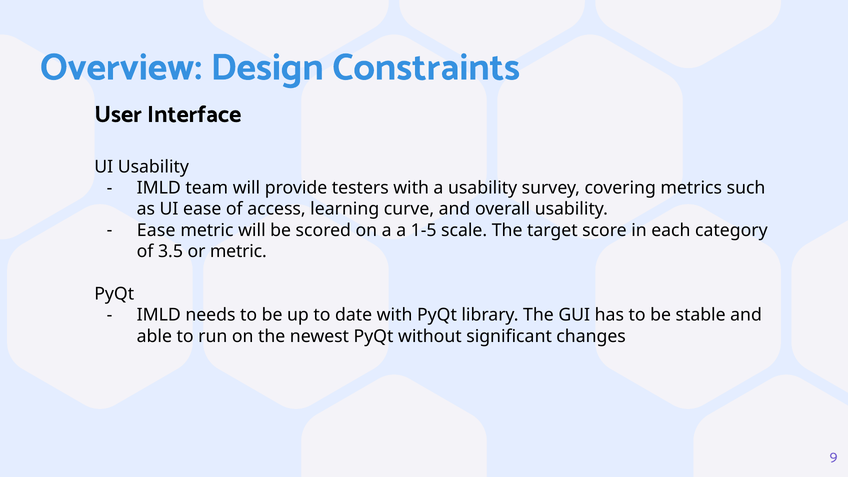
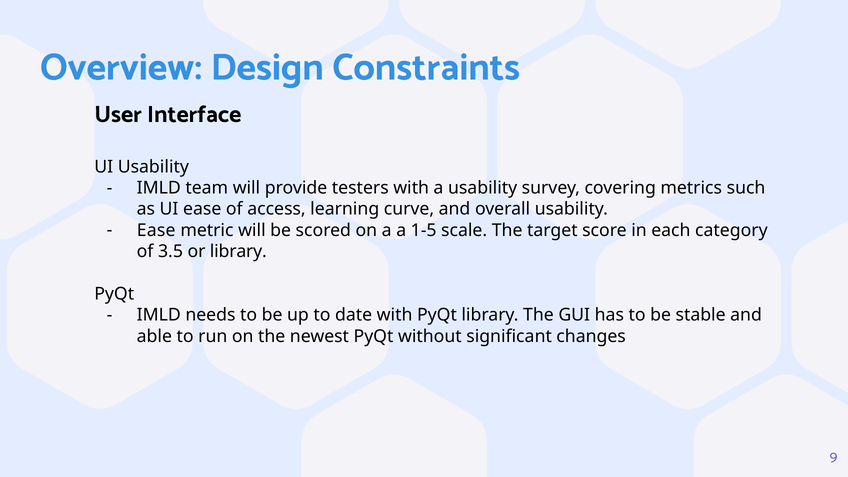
or metric: metric -> library (238, 252)
